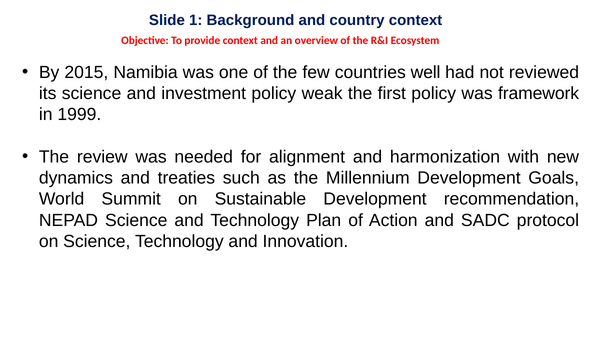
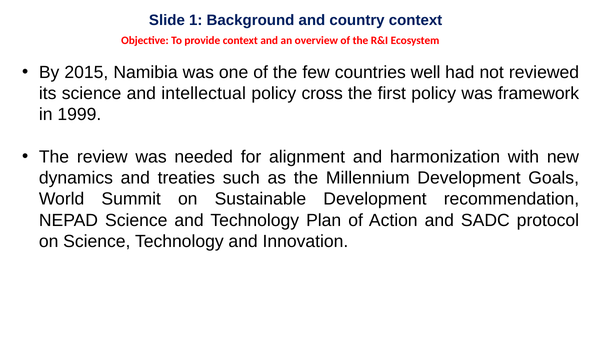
investment: investment -> intellectual (204, 93)
weak: weak -> cross (322, 93)
